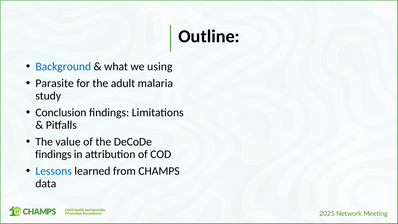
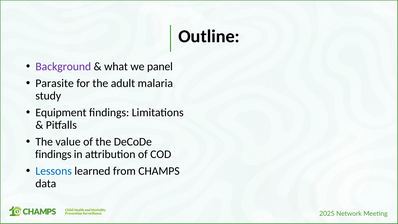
Background colour: blue -> purple (63, 67)
using: using -> panel (160, 67)
Conclusion: Conclusion -> Equipment (61, 112)
